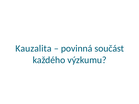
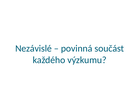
Kauzalita: Kauzalita -> Nezávislé (33, 49)
